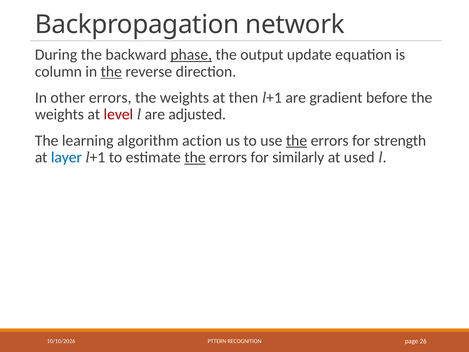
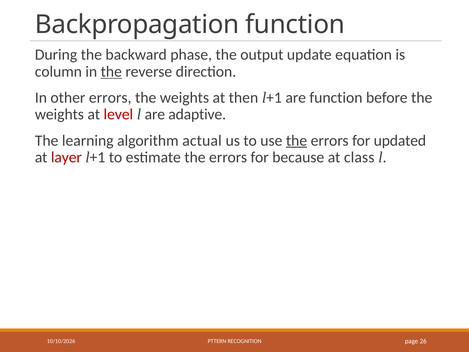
Backpropagation network: network -> function (295, 25)
phase underline: present -> none (191, 55)
are gradient: gradient -> function (336, 98)
adjusted: adjusted -> adaptive (197, 114)
action: action -> actual (202, 140)
strength: strength -> updated (400, 140)
layer colour: blue -> red (66, 157)
the underline: present -> none (195, 157)
similarly: similarly -> because (298, 157)
used: used -> class (359, 157)
